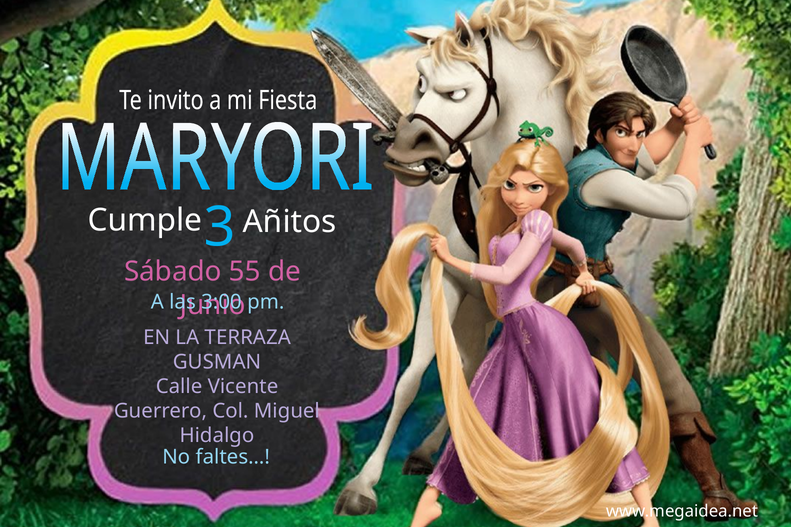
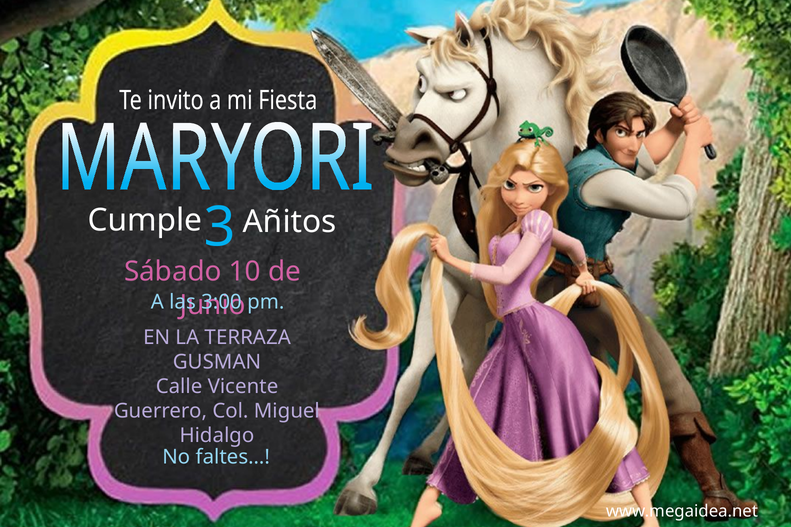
55: 55 -> 10 (245, 272)
